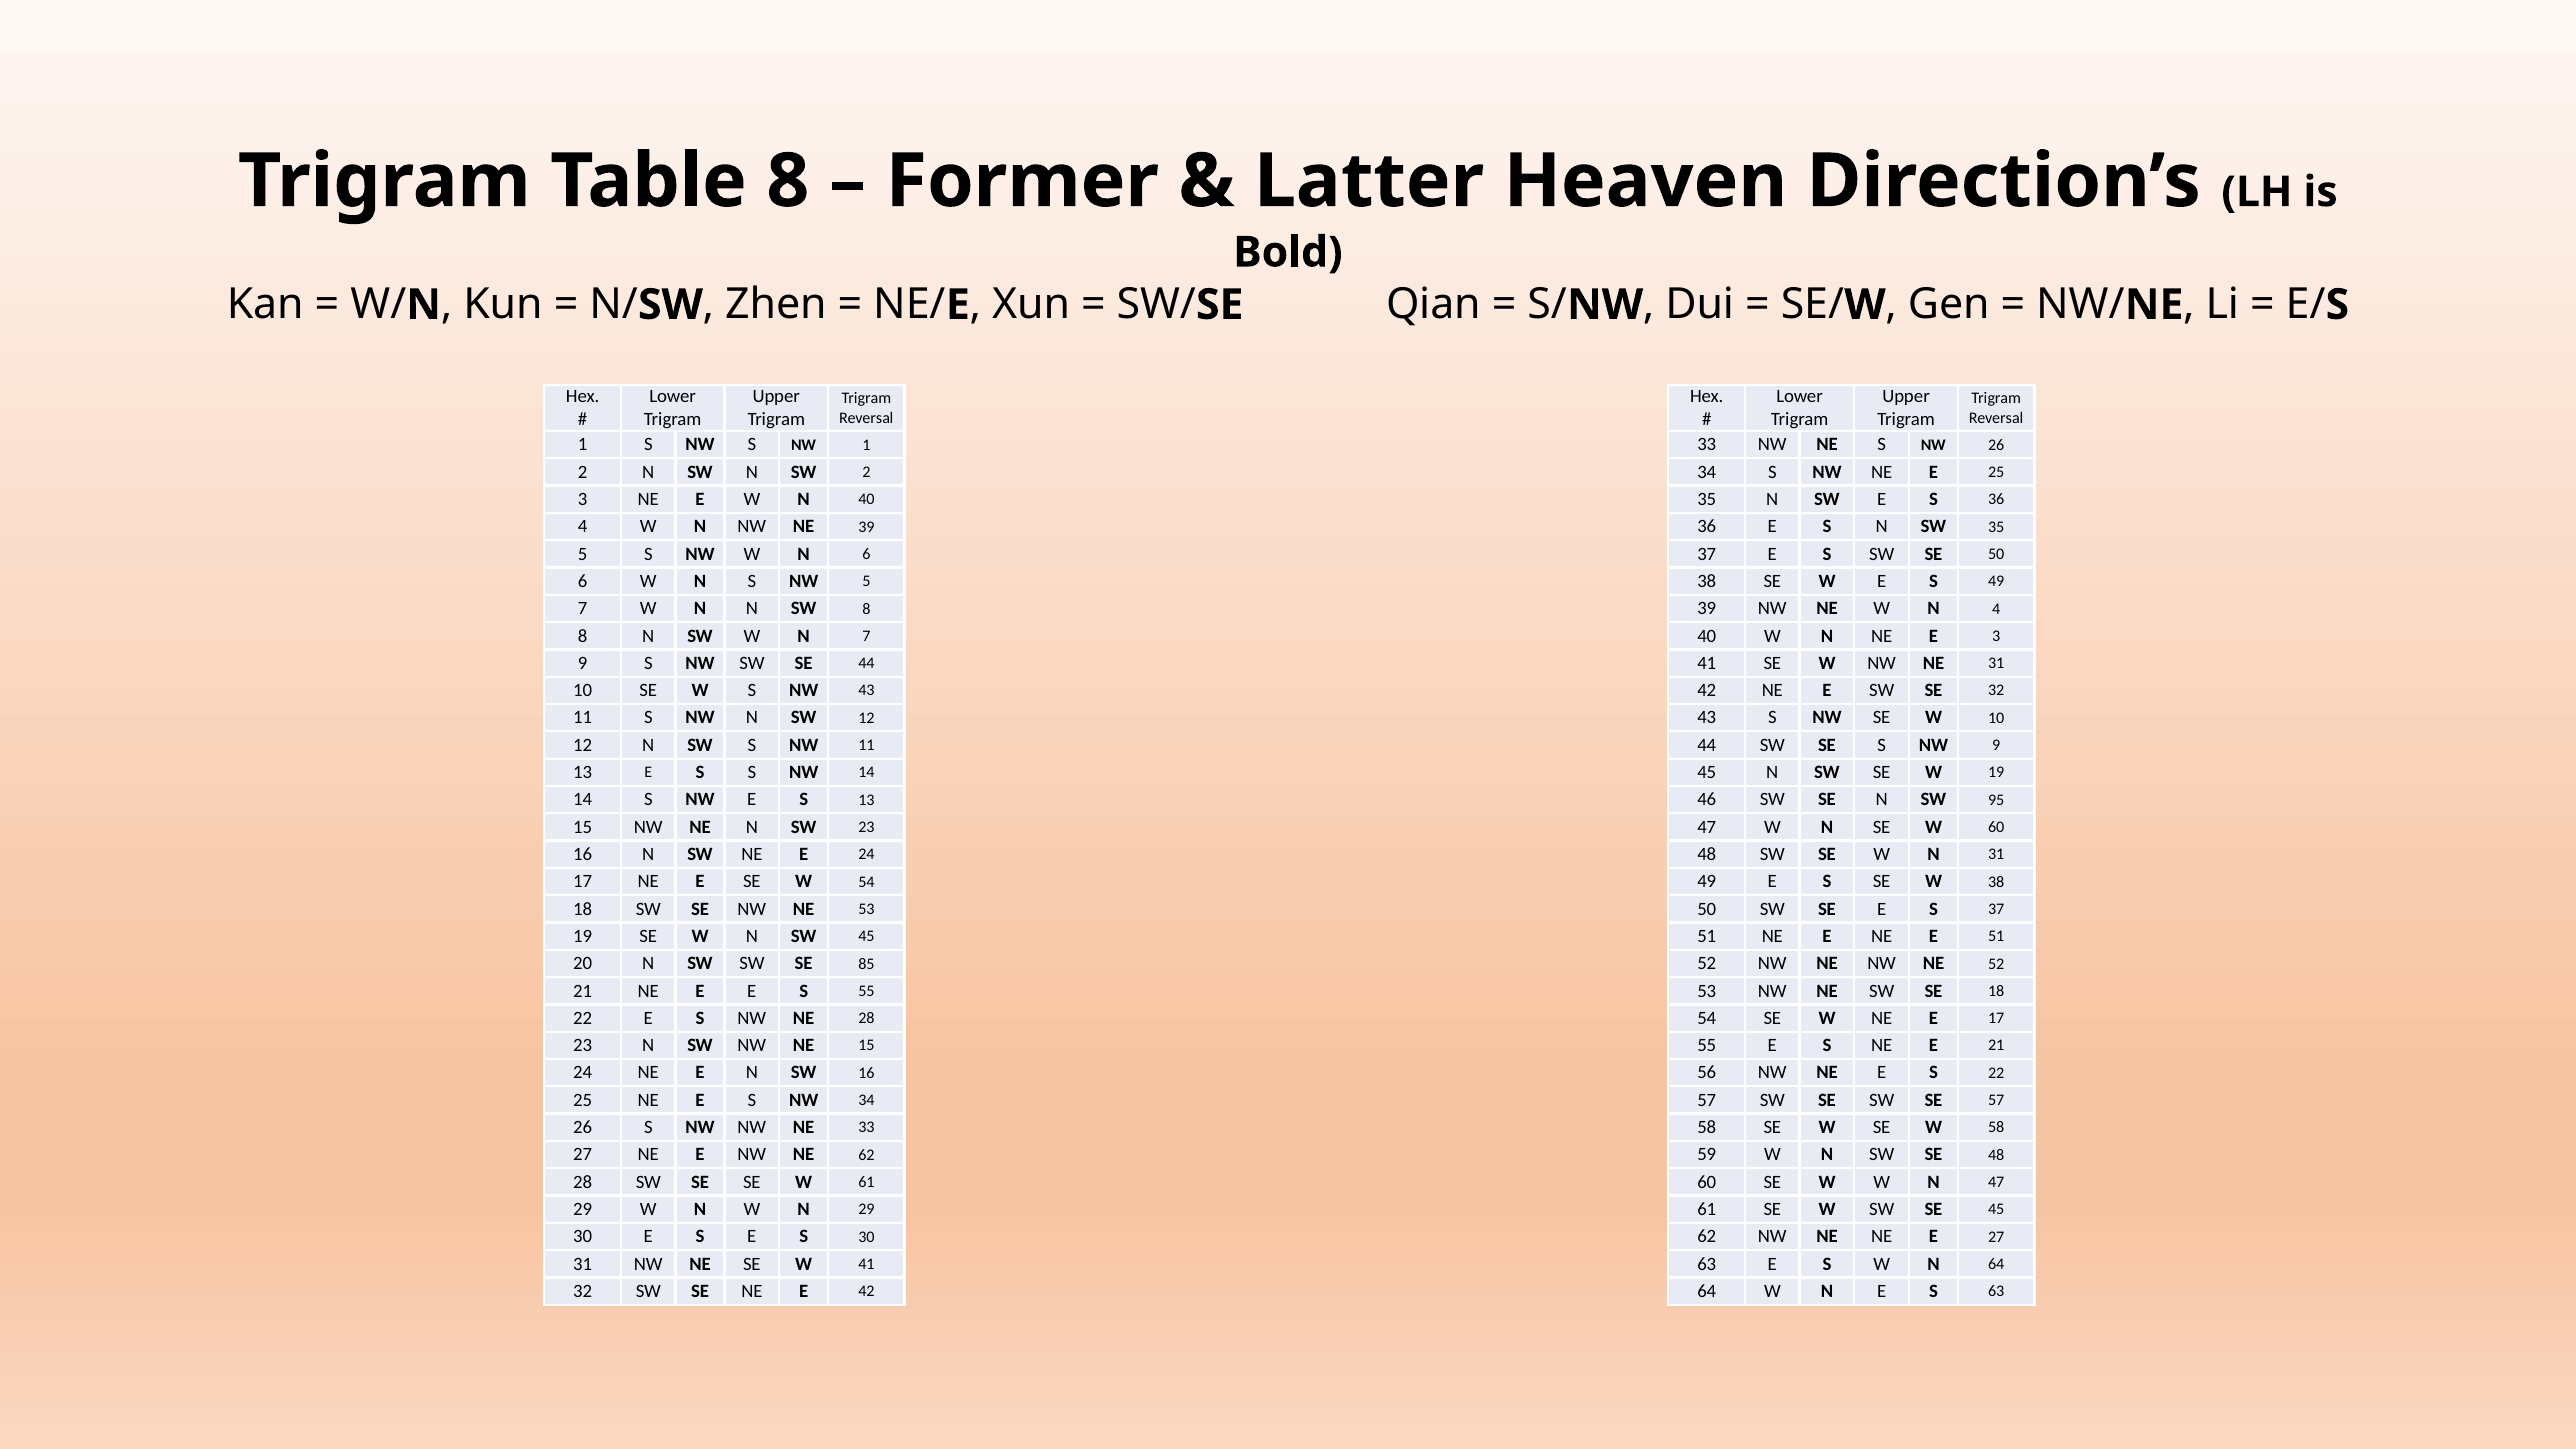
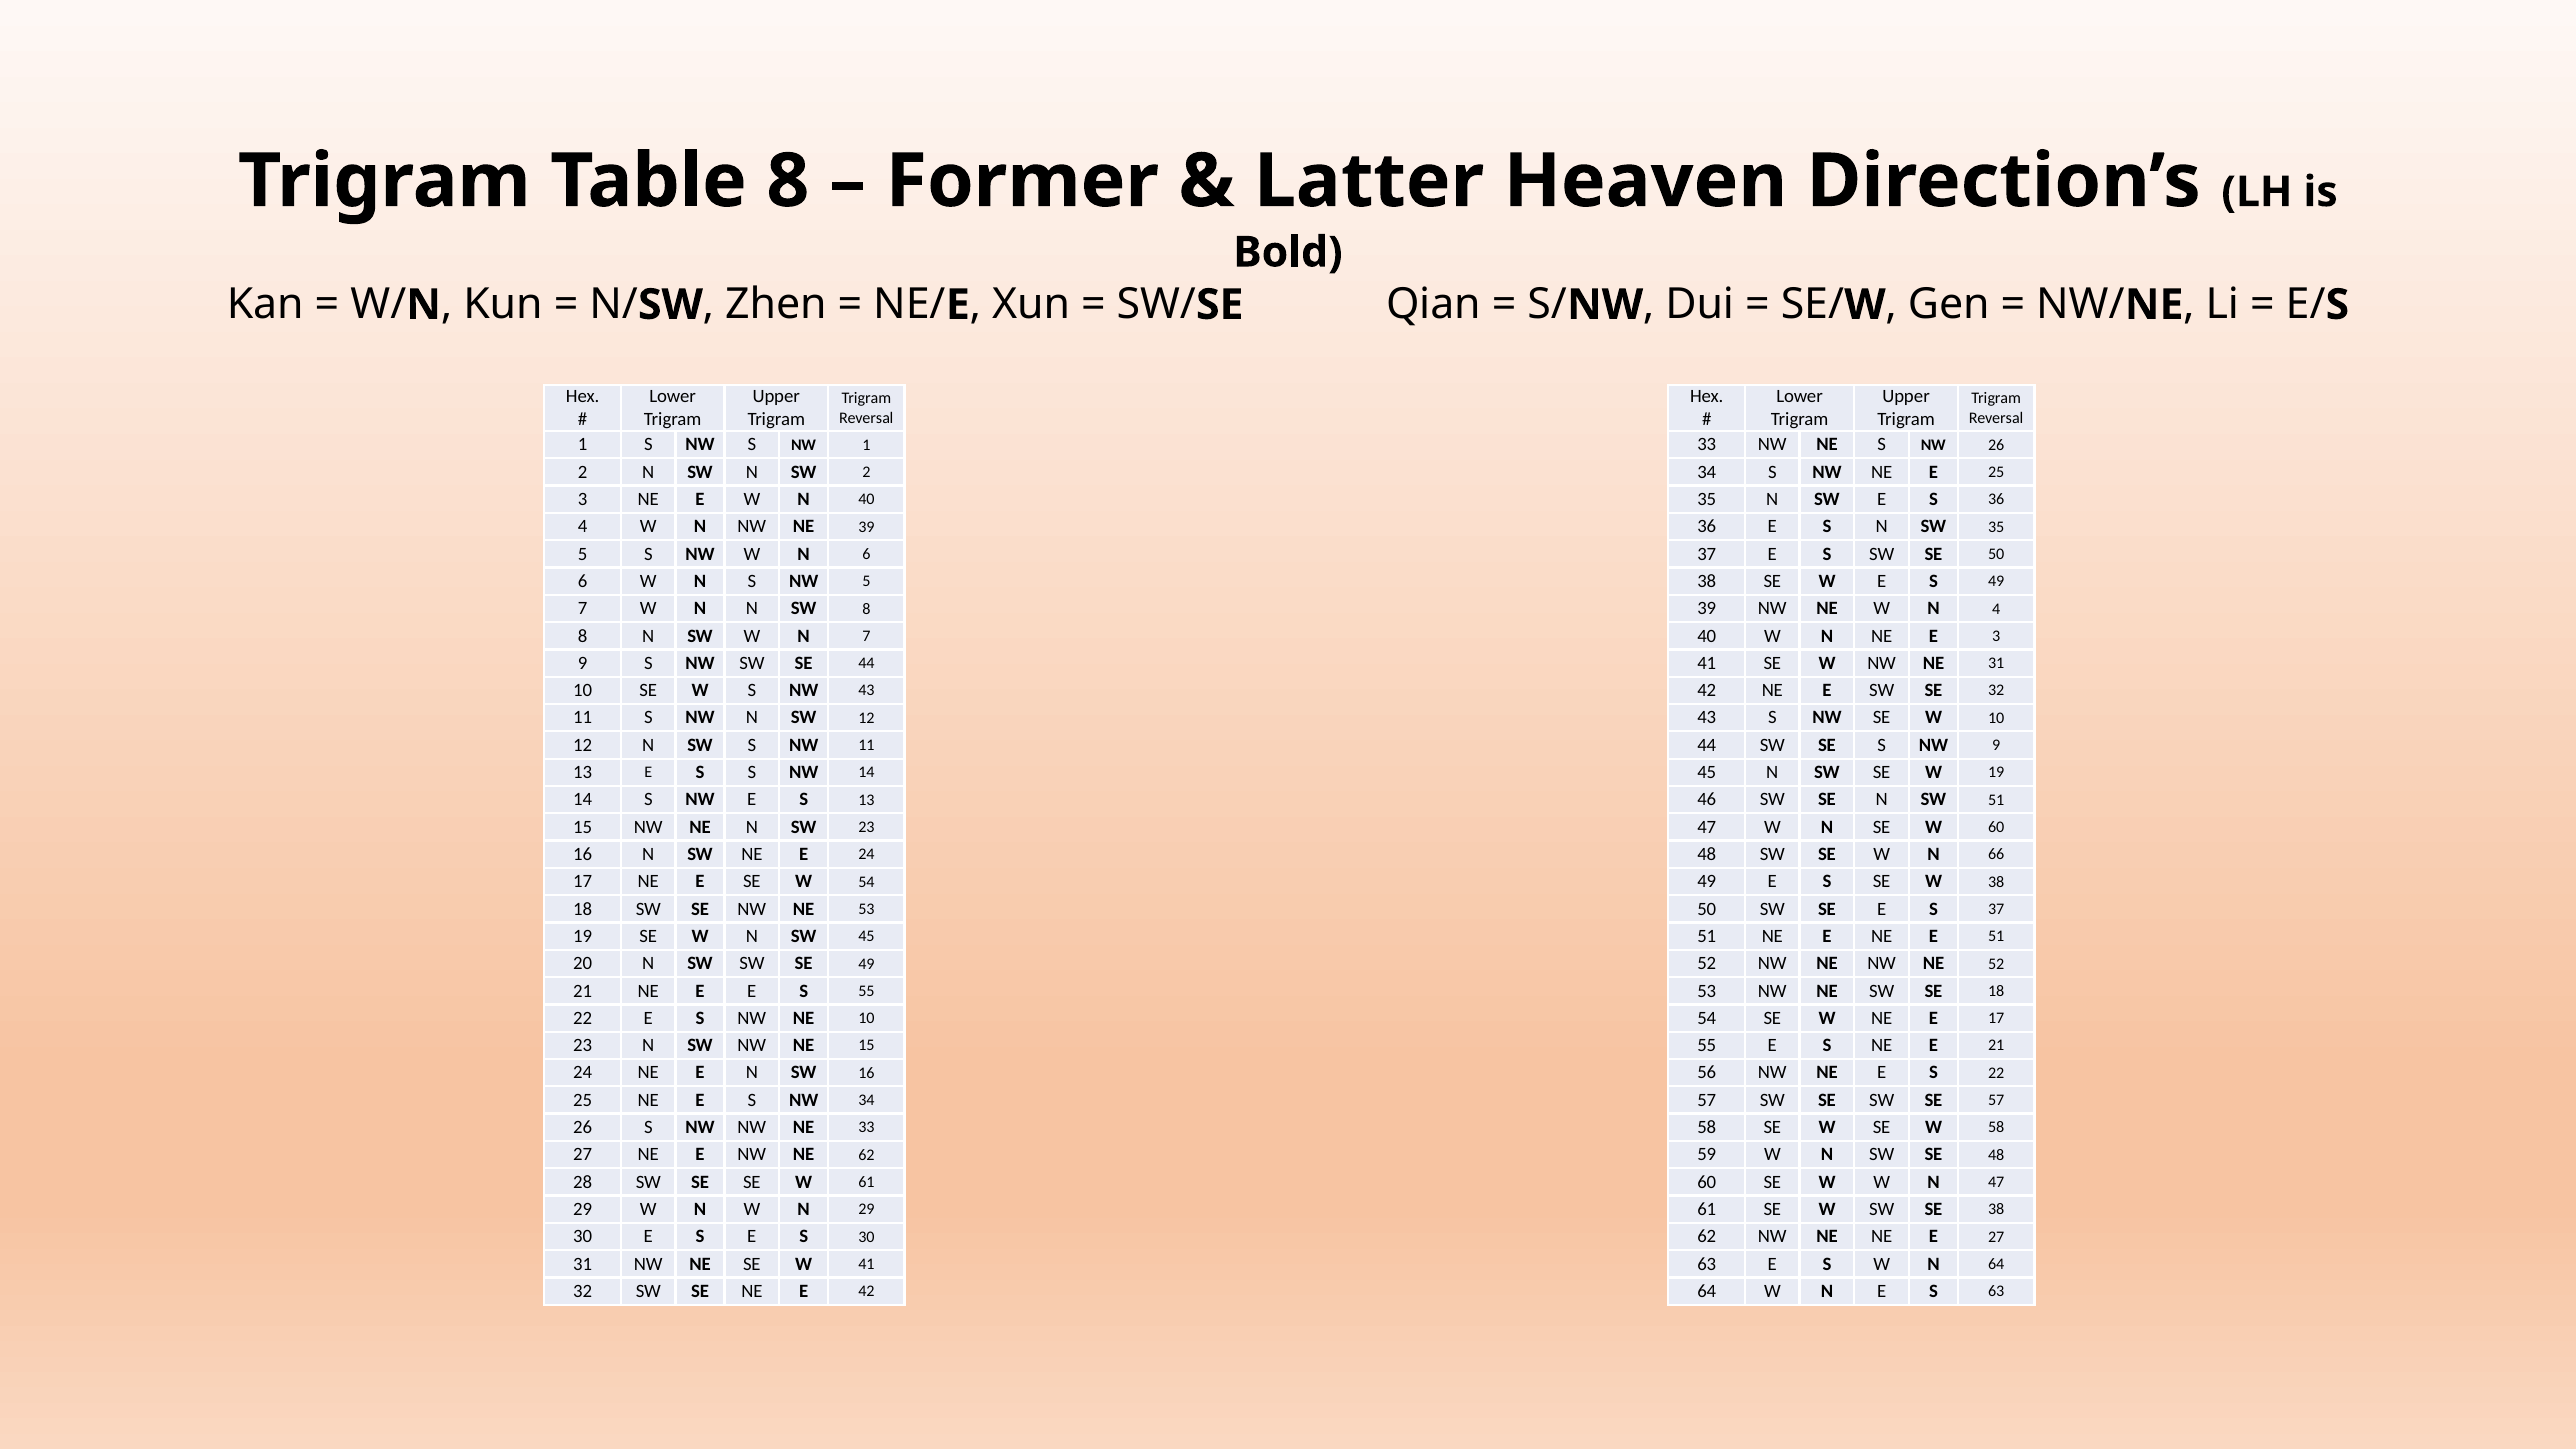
SW 95: 95 -> 51 (1996, 800)
N 31: 31 -> 66 (1996, 854)
SE 85: 85 -> 49 (866, 964)
NE 28: 28 -> 10 (866, 1018)
SE 45: 45 -> 38 (1996, 1209)
